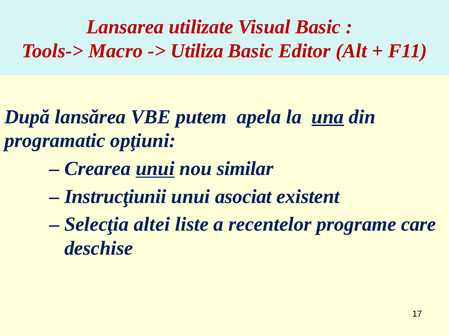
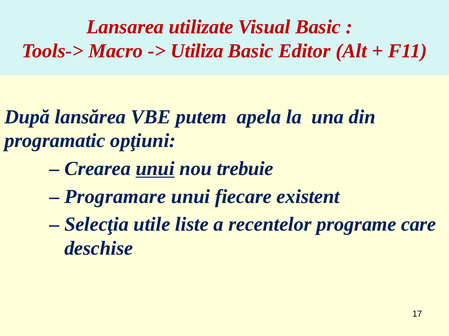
una underline: present -> none (328, 117)
similar: similar -> trebuie (245, 169)
Instrucţiunii: Instrucţiunii -> Programare (115, 197)
asociat: asociat -> fiecare (243, 197)
altei: altei -> utile (152, 225)
